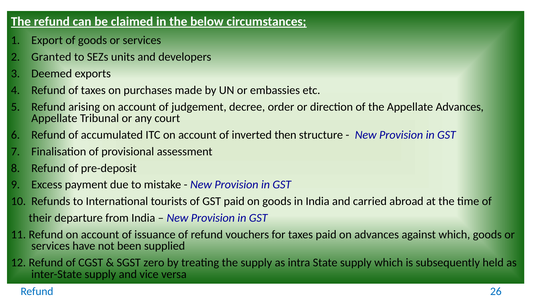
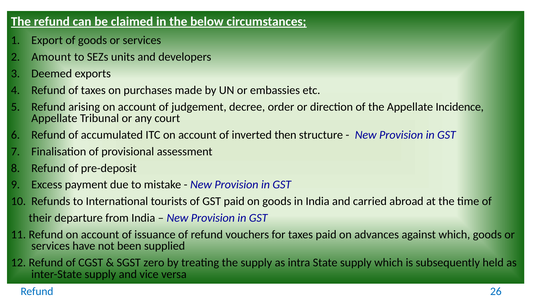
Granted: Granted -> Amount (51, 57)
Appellate Advances: Advances -> Incidence (460, 107)
